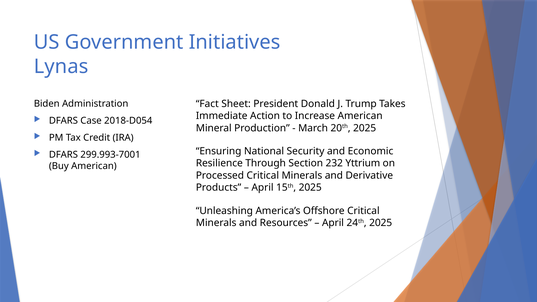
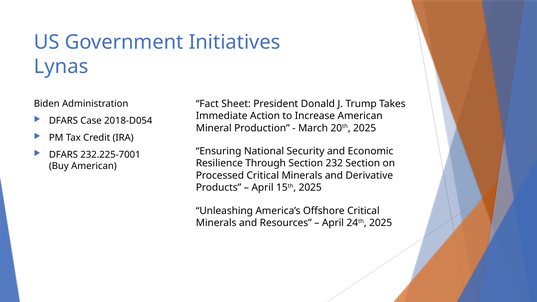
299.993-7001: 299.993-7001 -> 232.225-7001 (110, 155)
232 Yttrium: Yttrium -> Section (363, 163)
